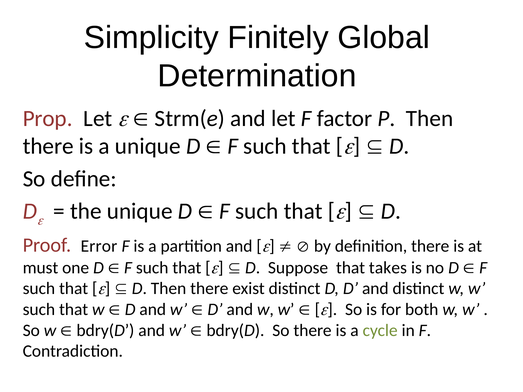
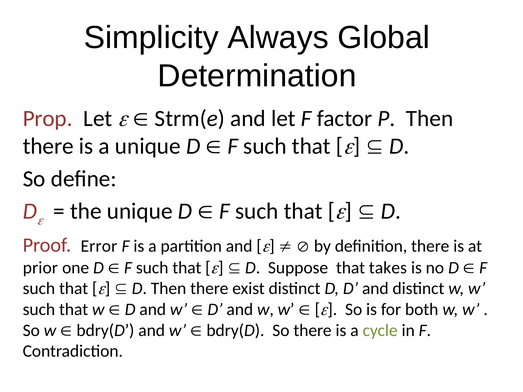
Finitely: Finitely -> Always (278, 38)
must: must -> prior (40, 268)
